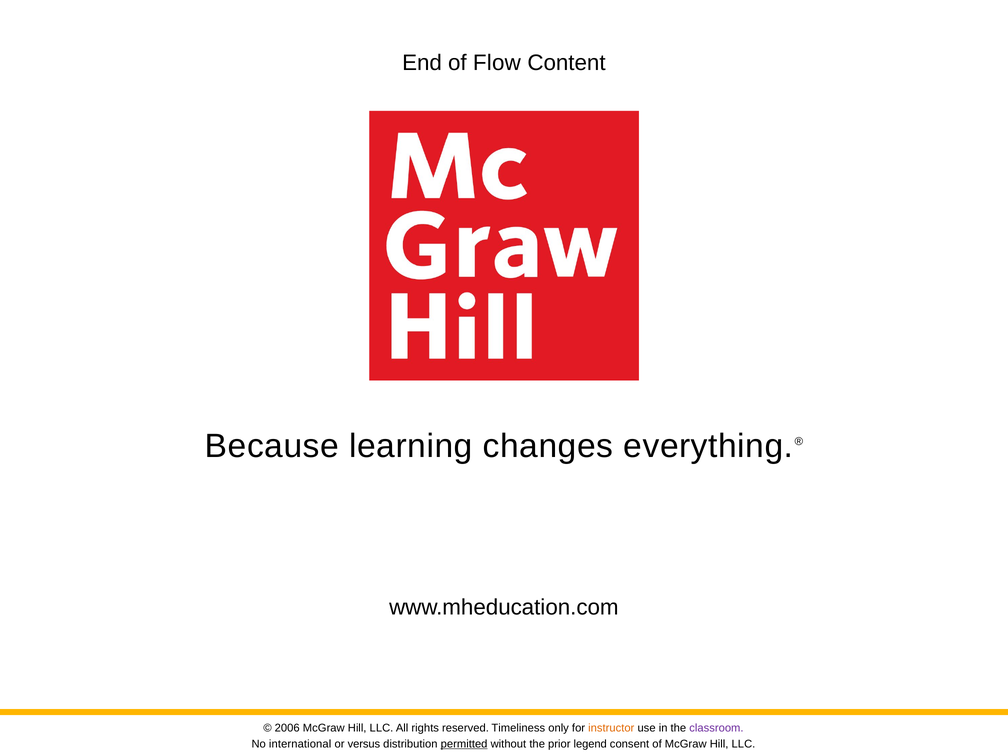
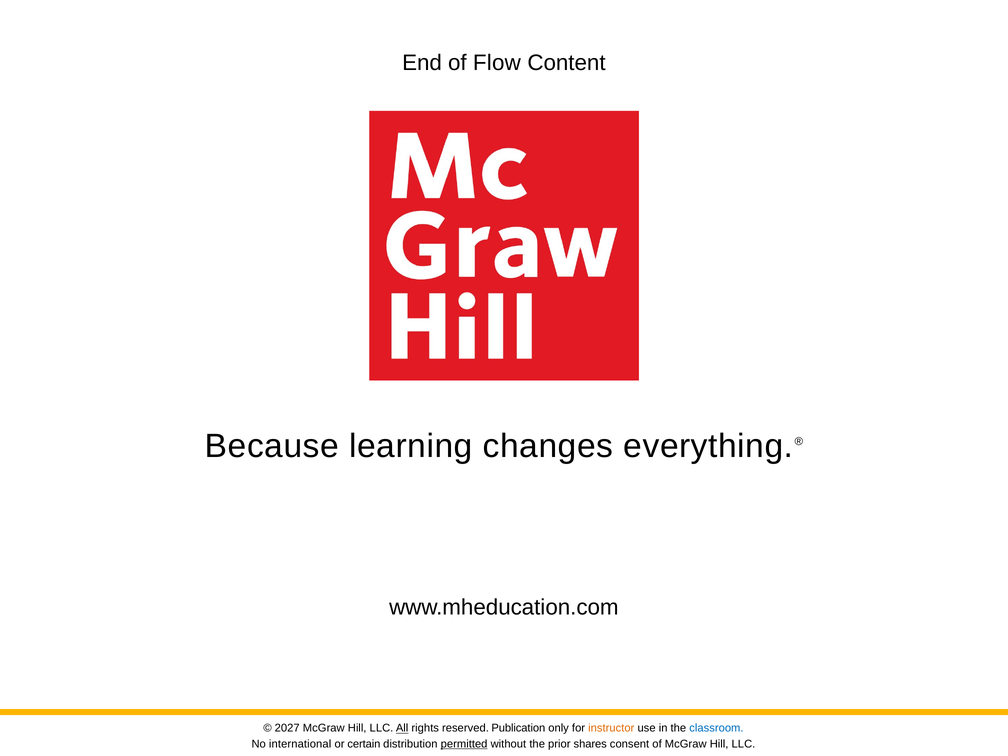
2006: 2006 -> 2027 (287, 728)
All underline: none -> present (402, 728)
Timeliness: Timeliness -> Publication (518, 728)
classroom colour: purple -> blue (716, 728)
versus: versus -> certain (364, 744)
legend: legend -> shares (590, 744)
